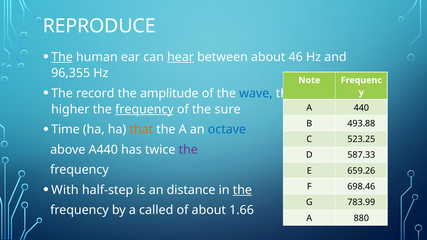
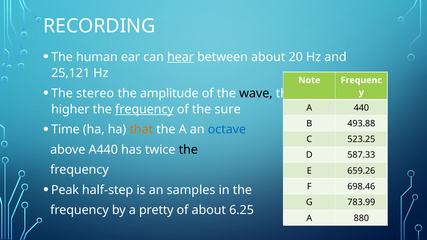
REPRODUCE: REPRODUCE -> RECORDING (99, 26)
The underline: present -> none (62, 57)
46: 46 -> 20 (296, 57)
96,355: 96,355 -> 25,121 (71, 73)
record: record -> stereo (95, 93)
wave colour: blue -> black (256, 93)
the colour: purple -> black (188, 150)
With: With -> Peak (65, 190)
distance: distance -> samples (191, 190)
the underline: present -> none (242, 190)
called: called -> pretty (156, 210)
1.66: 1.66 -> 6.25 (242, 210)
